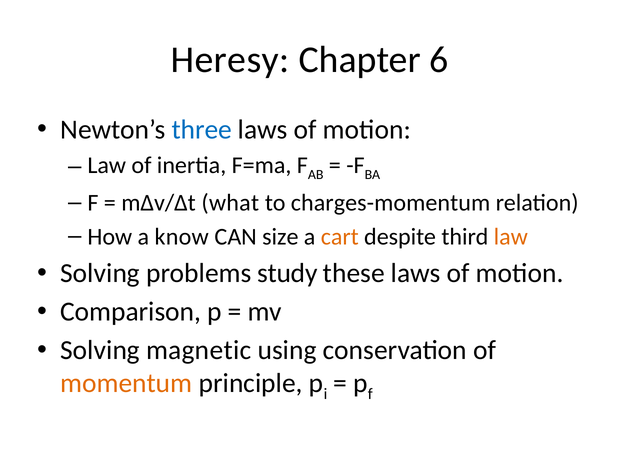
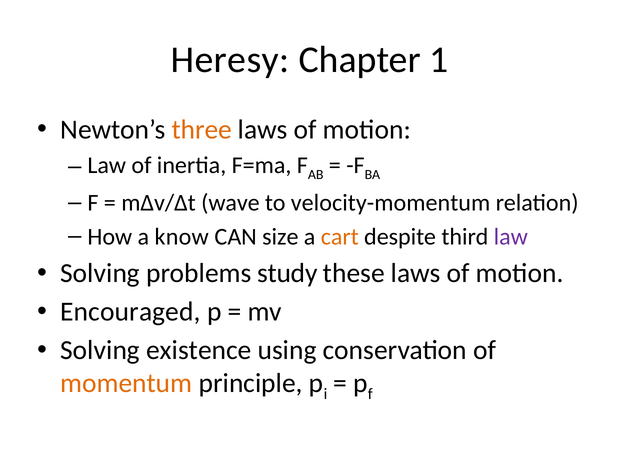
6: 6 -> 1 (439, 60)
three colour: blue -> orange (202, 130)
what: what -> wave (230, 203)
charges-momentum: charges-momentum -> velocity-momentum (391, 203)
law colour: orange -> purple (511, 237)
Comparison: Comparison -> Encouraged (131, 312)
magnetic: magnetic -> existence (199, 351)
